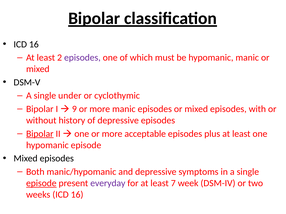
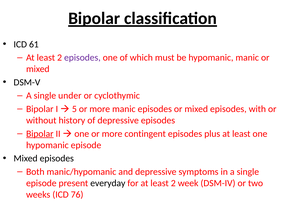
16: 16 -> 61 (34, 44)
9: 9 -> 5 (74, 109)
acceptable: acceptable -> contingent (145, 134)
episode underline: present -> none (41, 184)
everyday colour: purple -> black (108, 184)
for at least 7: 7 -> 2 (173, 184)
weeks ICD 16: 16 -> 76 (77, 195)
